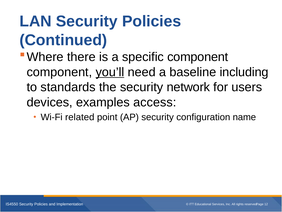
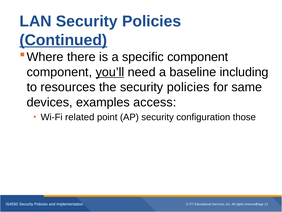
Continued underline: none -> present (63, 40)
standards: standards -> resources (68, 87)
the security network: network -> policies (188, 87)
users: users -> same (247, 87)
name: name -> those (244, 117)
